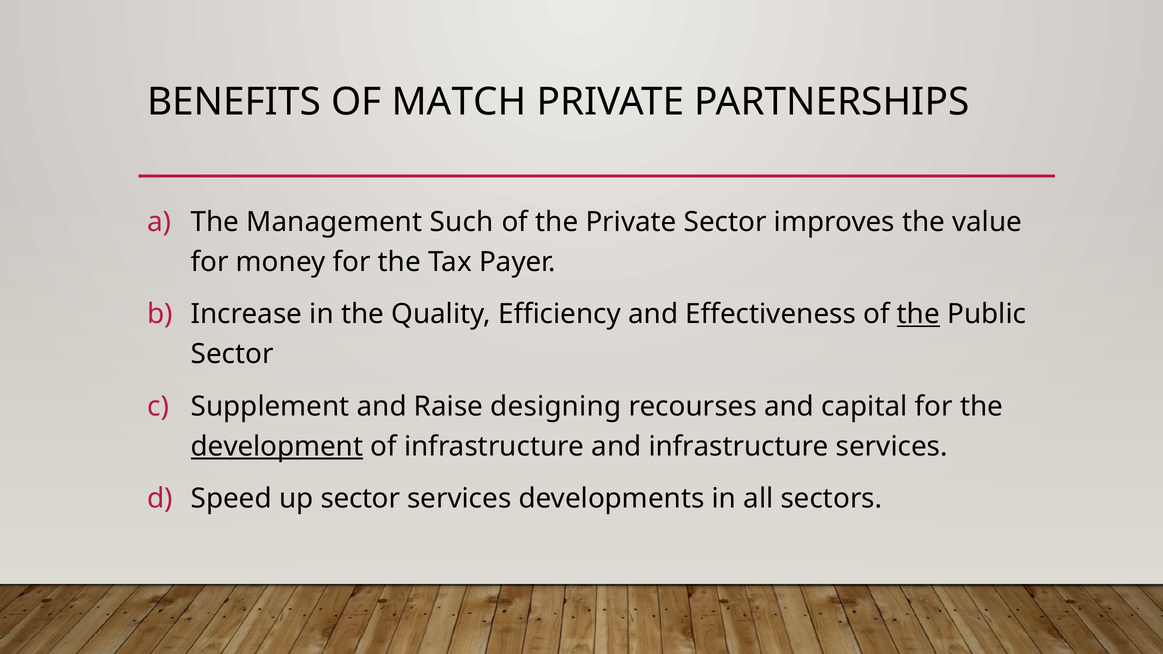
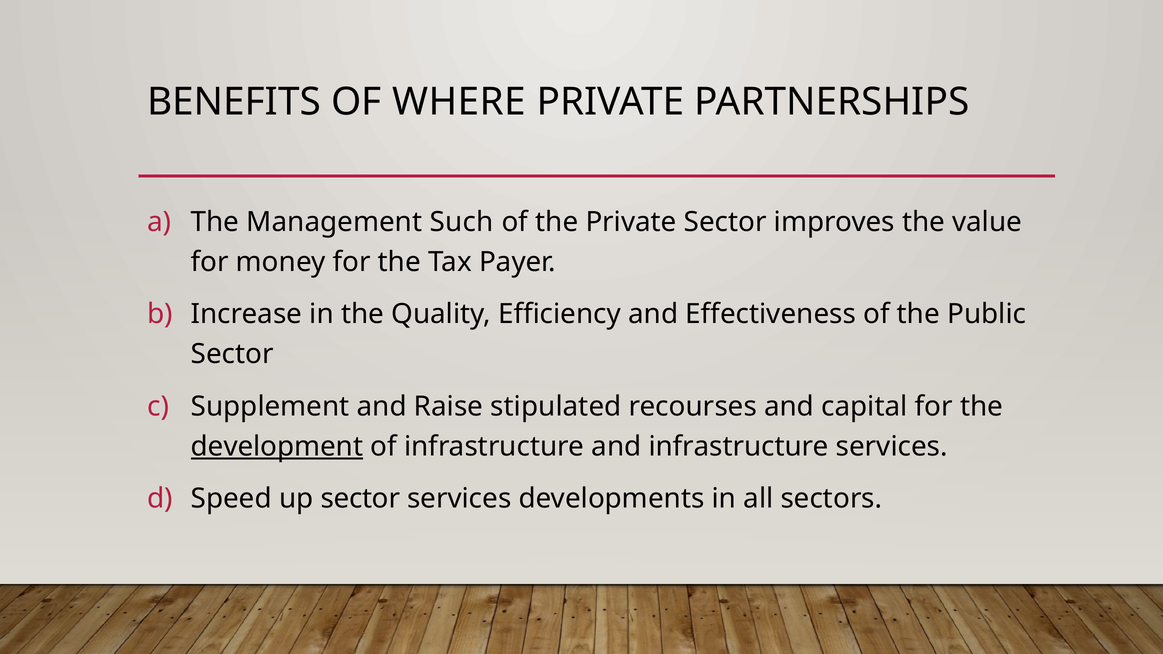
MATCH: MATCH -> WHERE (459, 102)
the underline: present -> none (918, 314)
designing: designing -> stipulated (556, 406)
